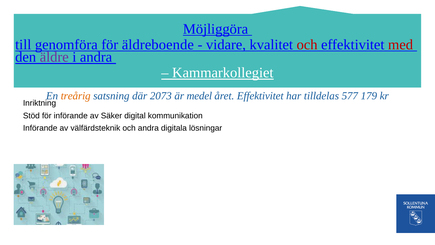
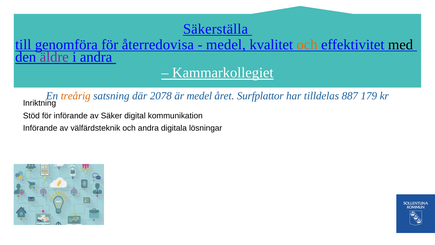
Möjliggöra: Möjliggöra -> Säkerställa (216, 29)
äldreboende: äldreboende -> återredovisa (158, 45)
vidare: vidare -> medel (226, 45)
och colour: red -> orange (307, 45)
med colour: red -> black (401, 45)
2073: 2073 -> 2078 (161, 96)
året Effektivitet: Effektivitet -> Surfplattor (260, 96)
577: 577 -> 887 (350, 96)
